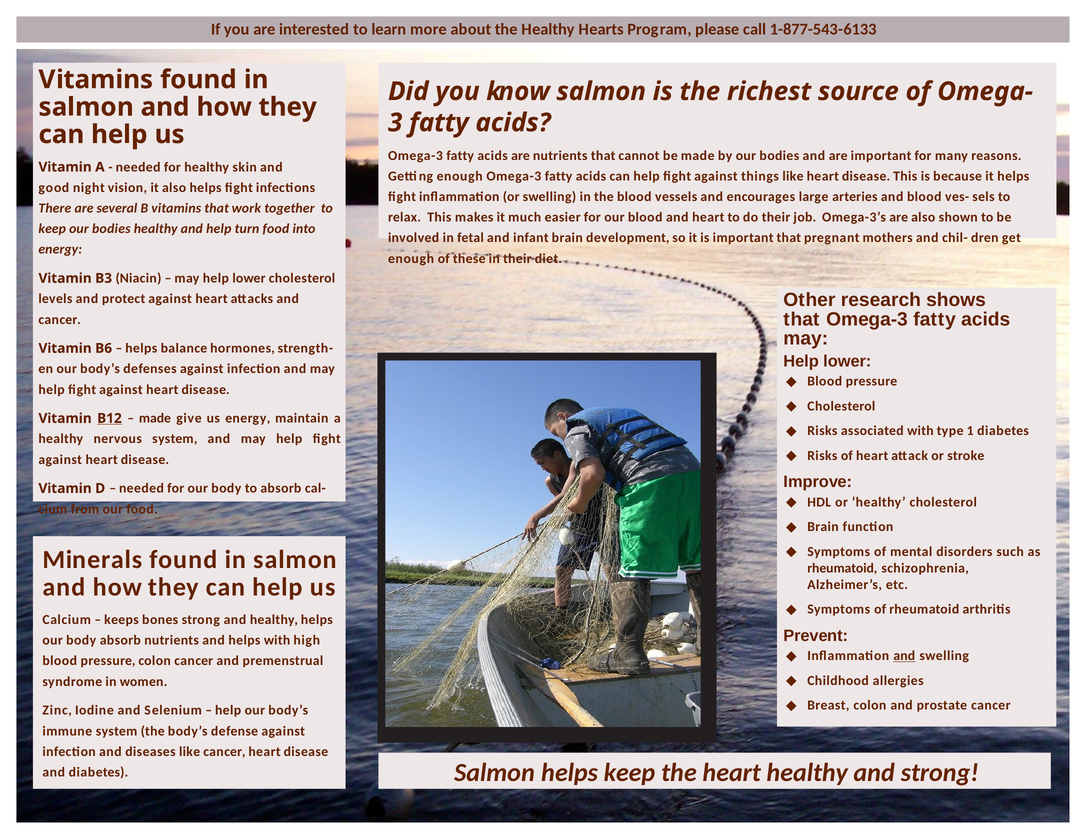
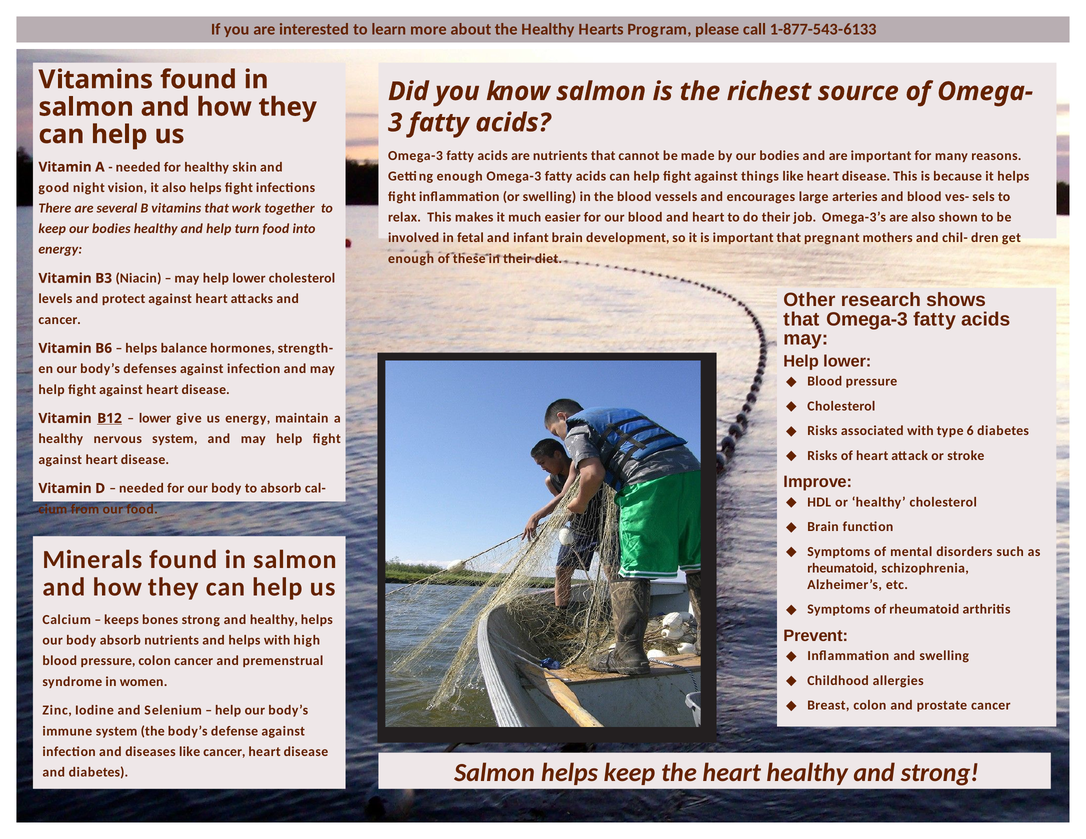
made: made -> lower (155, 418)
1: 1 -> 6 (970, 431)
and underline: present -> none (904, 656)
